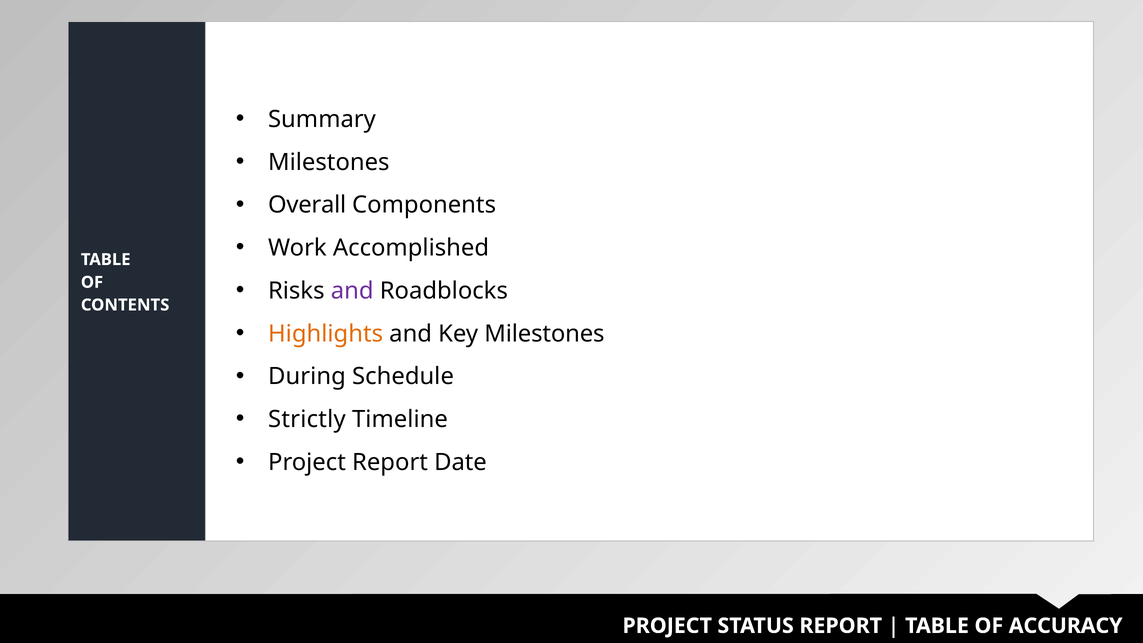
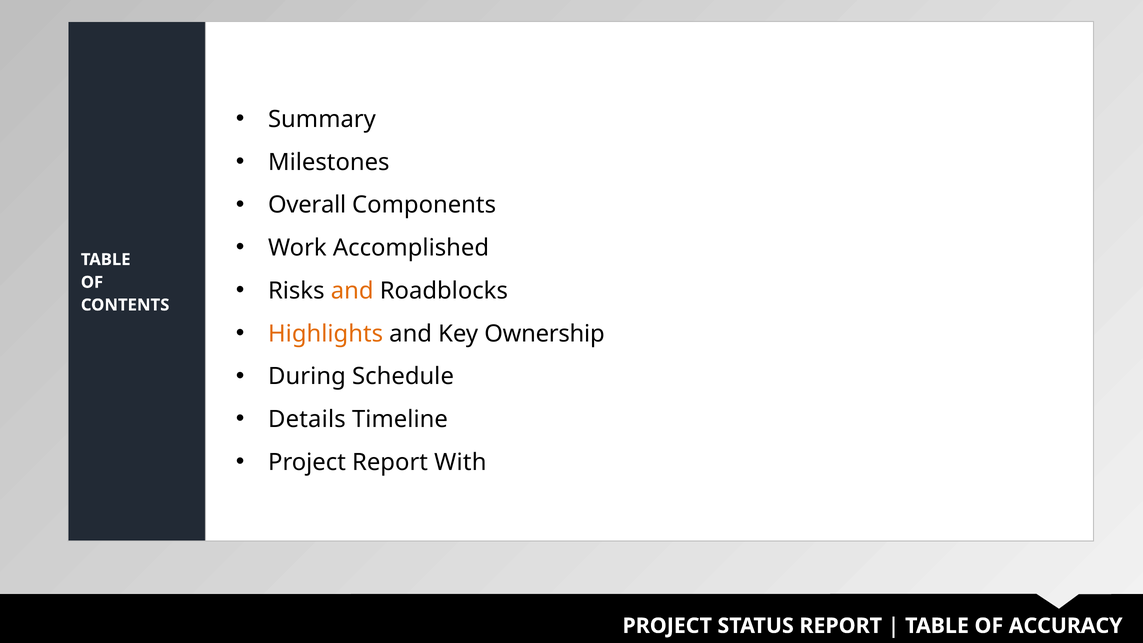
and colour: purple -> orange (352, 291)
Key Milestones: Milestones -> Ownership (544, 334)
Strictly: Strictly -> Details (307, 419)
Date: Date -> With (460, 462)
